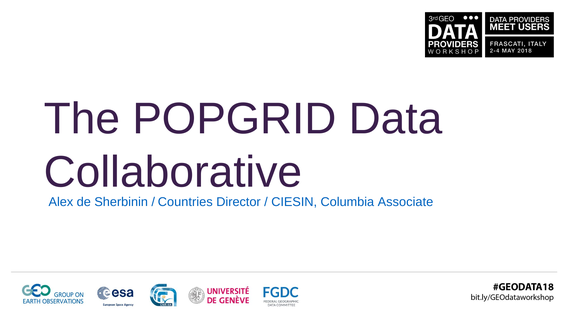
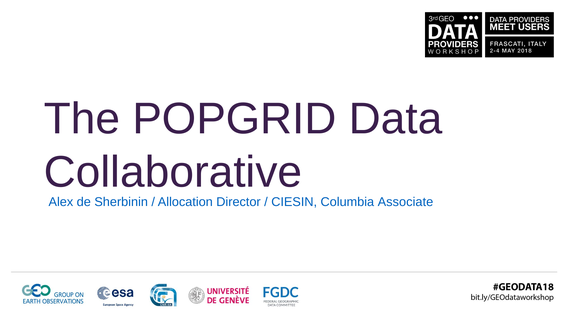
Countries: Countries -> Allocation (185, 202)
